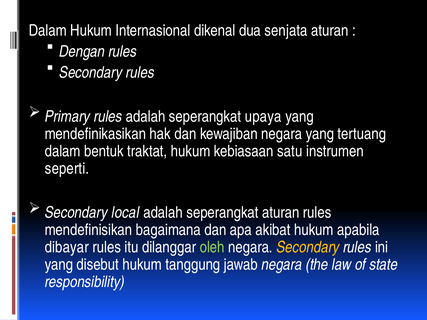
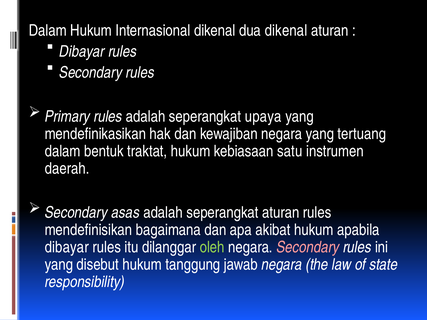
dua senjata: senjata -> dikenal (286, 31)
Dengan: Dengan -> Dibayar (82, 52)
seperti: seperti -> daerah (67, 169)
local: local -> asas (125, 213)
Secondary colour: yellow -> pink (308, 247)
